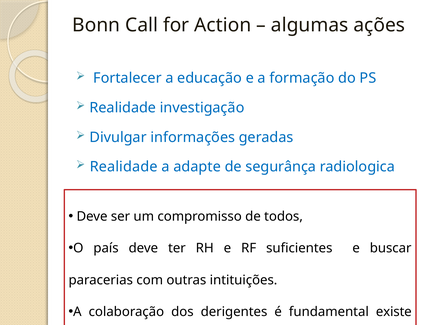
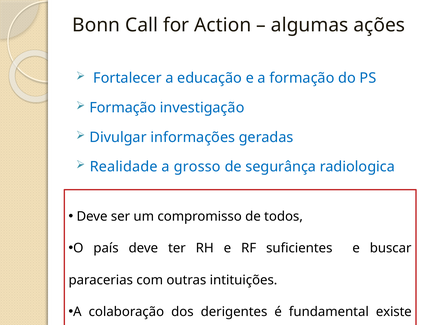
Realidade: Realidade -> Formação (123, 108)
adapte: adapte -> grosso (197, 167)
